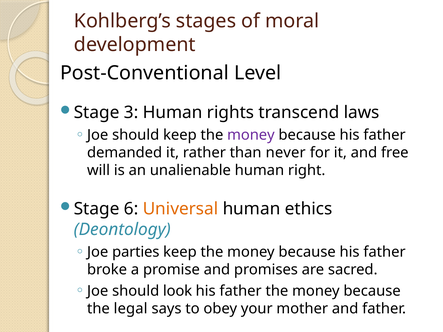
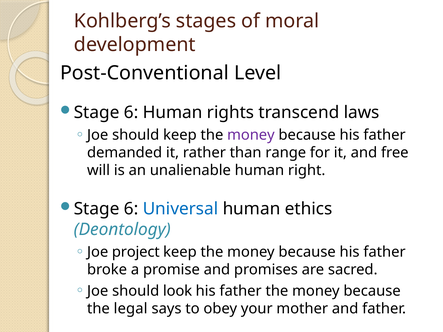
3: 3 -> 6 (131, 113)
never: never -> range (286, 153)
Universal colour: orange -> blue (181, 209)
parties: parties -> project (136, 252)
